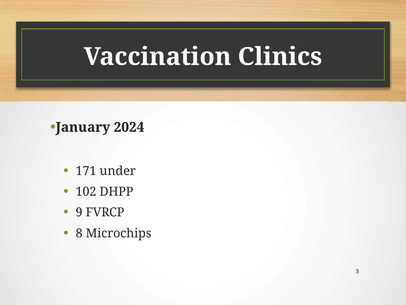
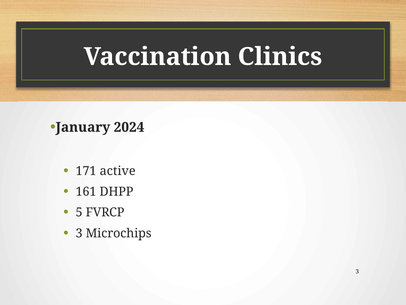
under: under -> active (118, 171)
102: 102 -> 161 (86, 191)
9: 9 -> 5 (79, 212)
8: 8 -> 3 (79, 233)
